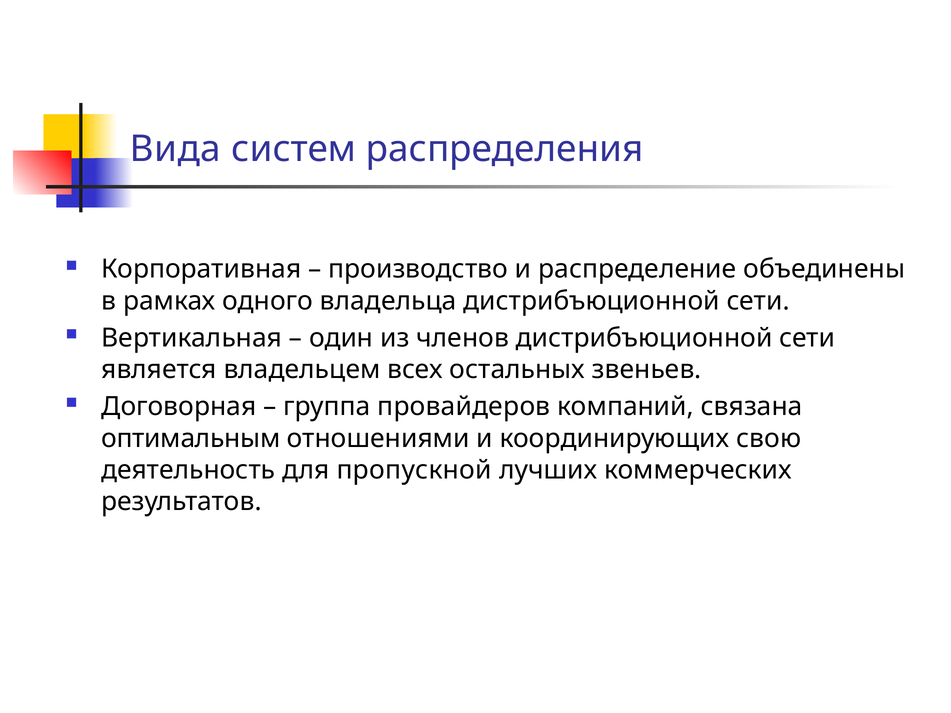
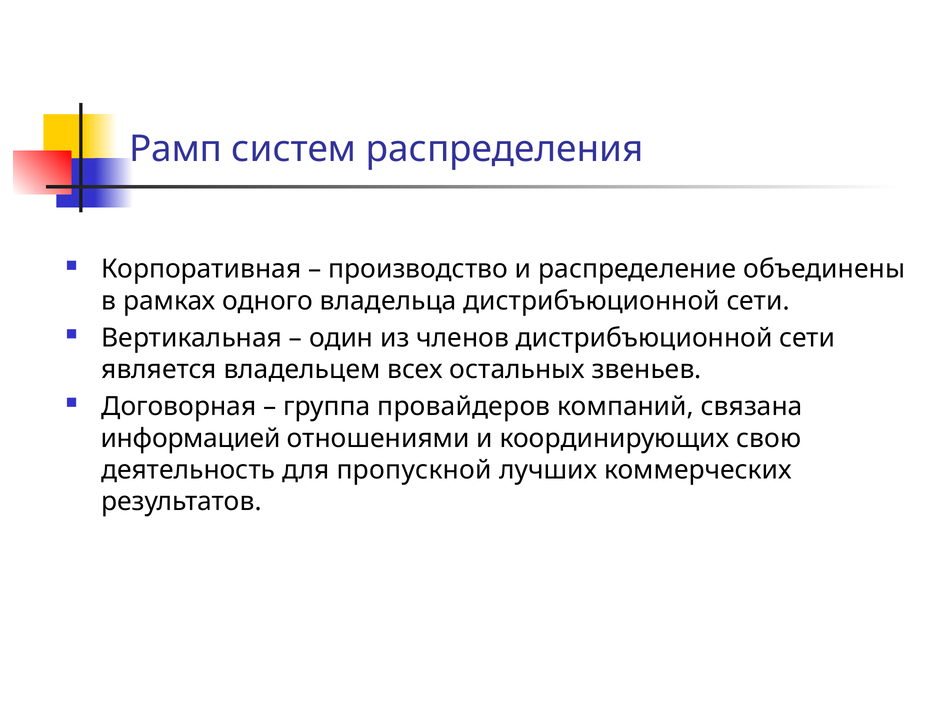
Вида: Вида -> Рамп (176, 149)
оптимальным: оптимальным -> информацией (191, 438)
